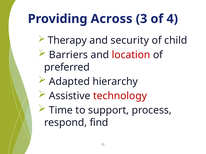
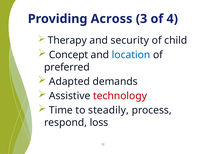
Barriers: Barriers -> Concept (69, 55)
location colour: red -> blue (131, 55)
hierarchy: hierarchy -> demands (115, 82)
support: support -> steadily (108, 111)
find: find -> loss (99, 123)
